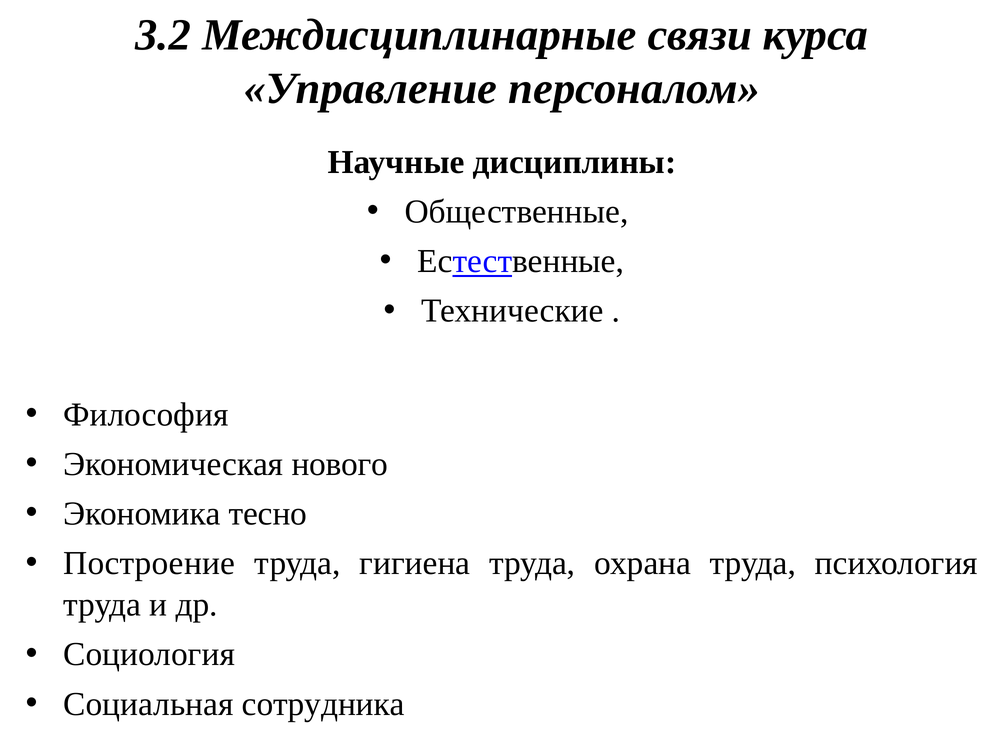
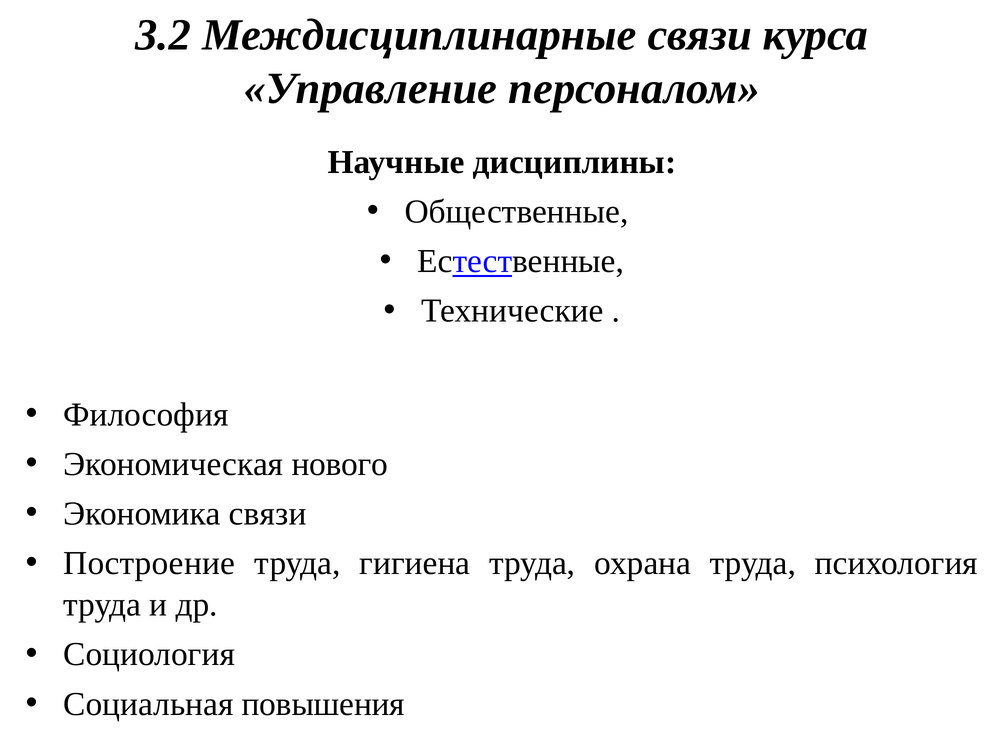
Экономика тесно: тесно -> связи (268, 514)
сотрудника: сотрудника -> повышения (323, 704)
